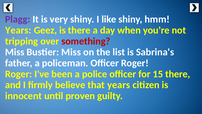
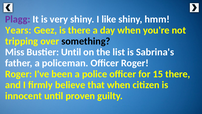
something colour: red -> black (86, 41)
Bustier Miss: Miss -> Until (71, 52)
that years: years -> when (119, 85)
